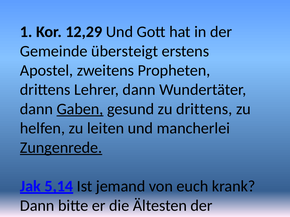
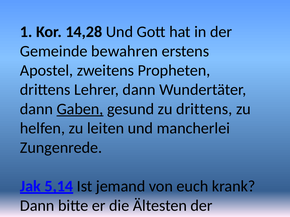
12,29: 12,29 -> 14,28 (84, 32)
übersteigt: übersteigt -> bewahren (125, 51)
Zungenrede underline: present -> none (61, 148)
